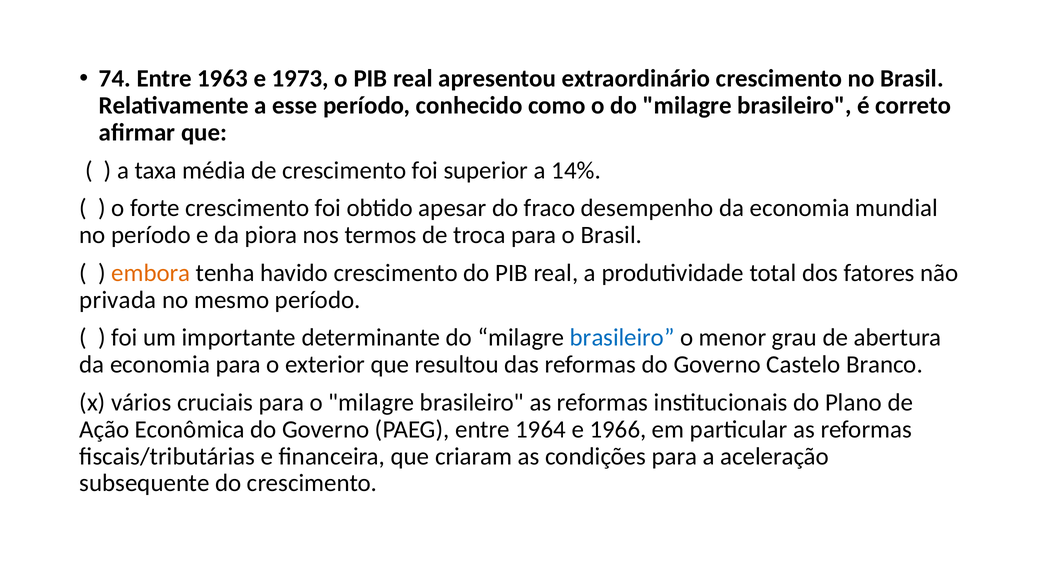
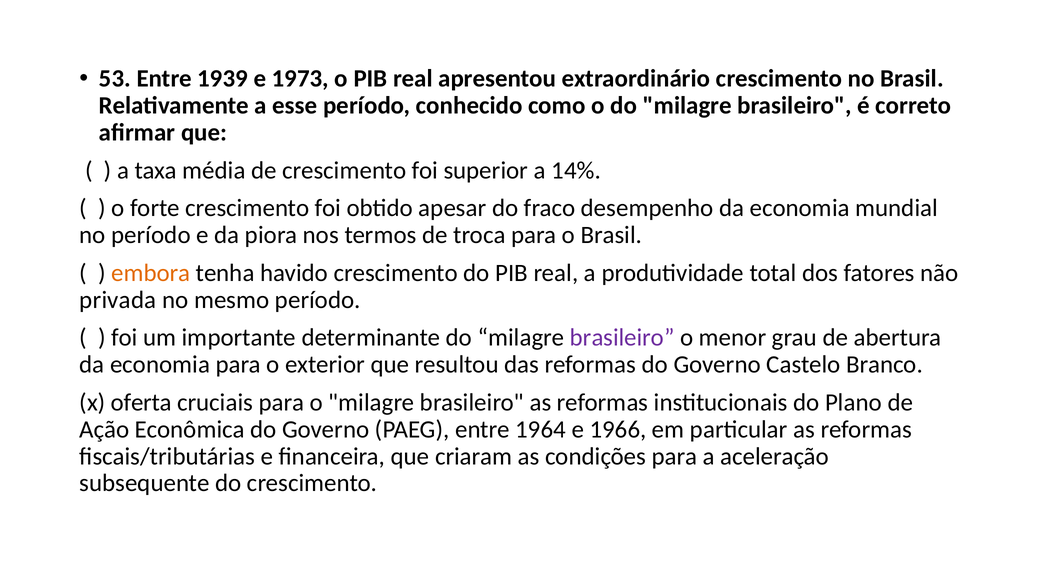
74: 74 -> 53 (115, 79)
1963: 1963 -> 1939 (223, 79)
brasileiro colour: blue -> purple (622, 338)
vários: vários -> oferta (141, 402)
